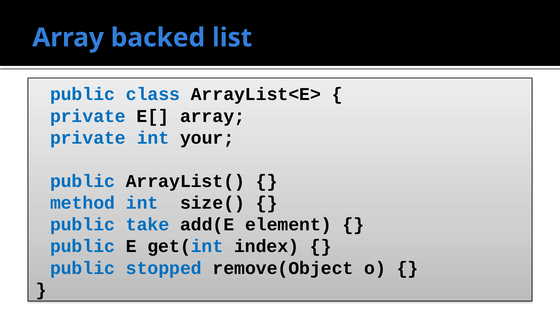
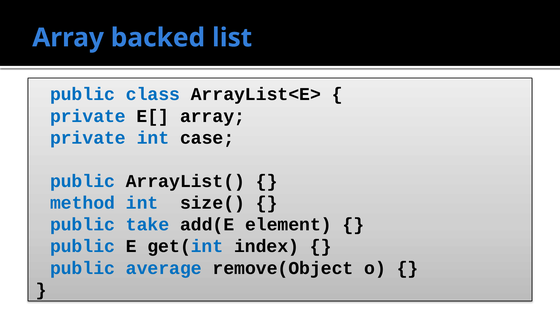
your: your -> case (207, 138)
stopped: stopped -> average (164, 268)
